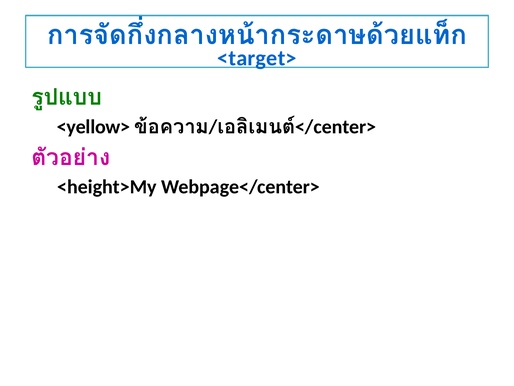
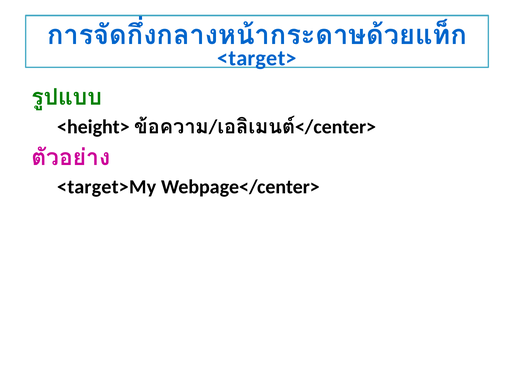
<yellow>: <yellow> -> <height> (93, 127)
<height>My: <height>My -> <target>My (107, 187)
